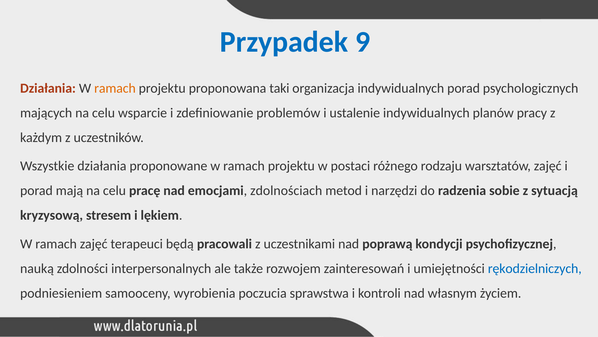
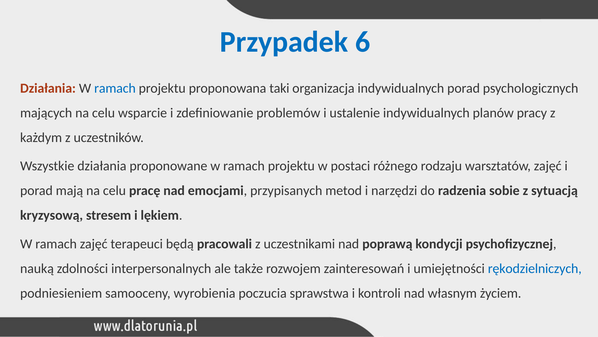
9: 9 -> 6 (363, 42)
ramach colour: orange -> blue (115, 88)
zdolnościach: zdolnościach -> przypisanych (286, 190)
